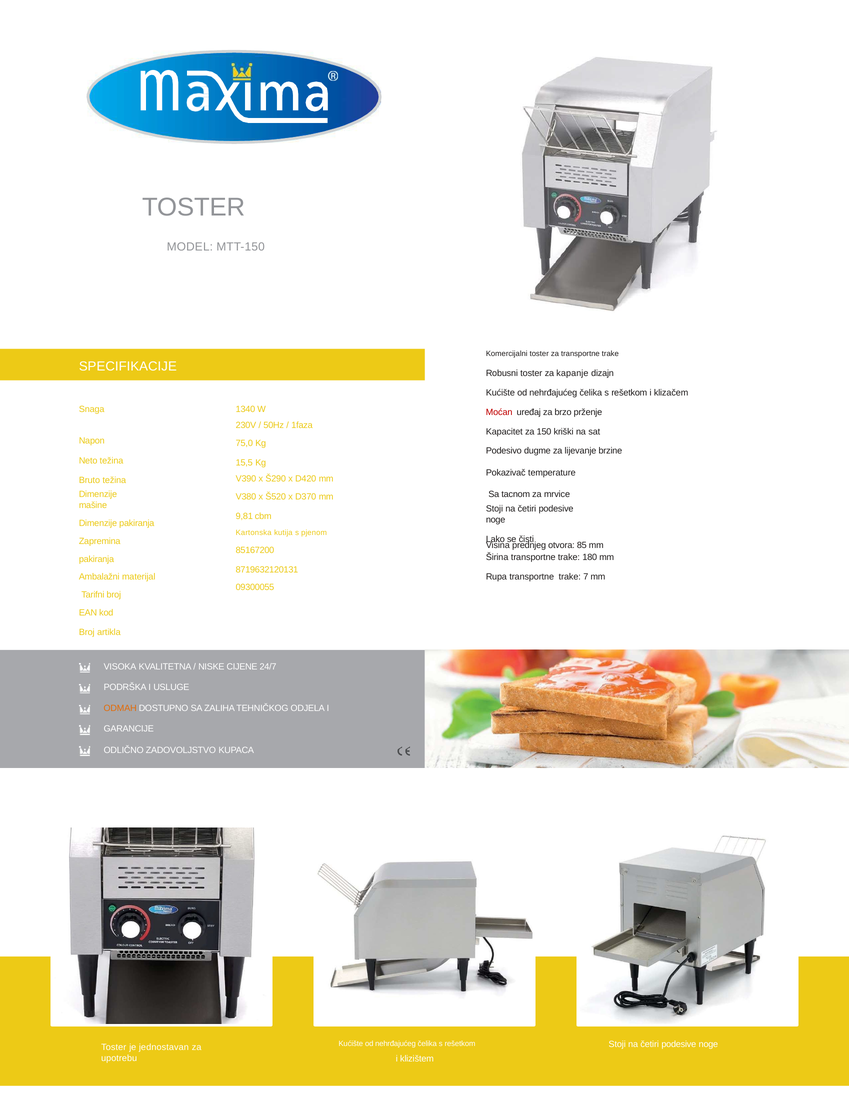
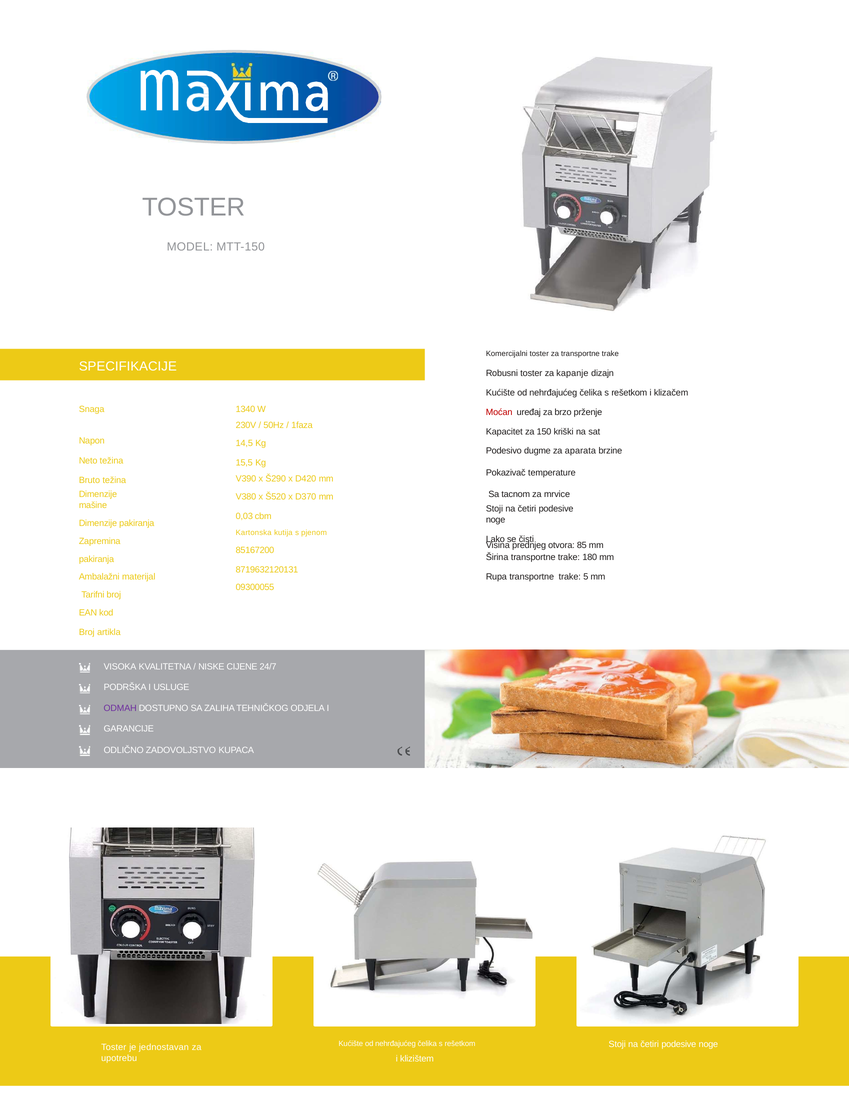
75,0: 75,0 -> 14,5 (244, 443)
lijevanje: lijevanje -> aparata (580, 451)
9,81: 9,81 -> 0,03 (244, 516)
7: 7 -> 5 (586, 577)
ODMAH colour: orange -> purple (120, 708)
